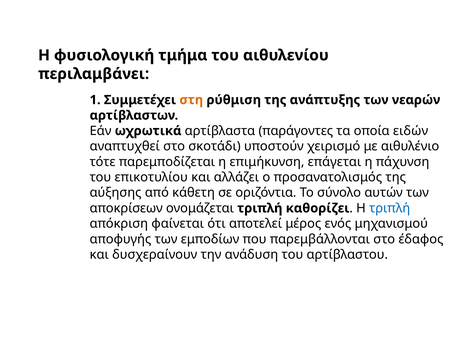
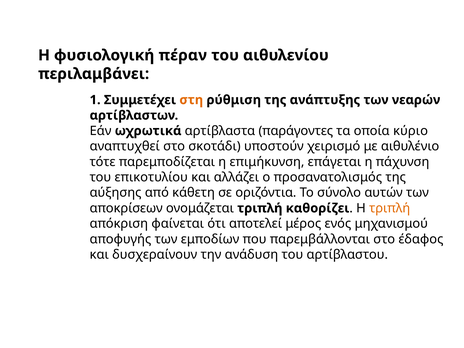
τμήμα: τμήμα -> πέραν (183, 55)
ειδών: ειδών -> κύριο (411, 131)
τριπλή colour: blue -> orange (390, 208)
